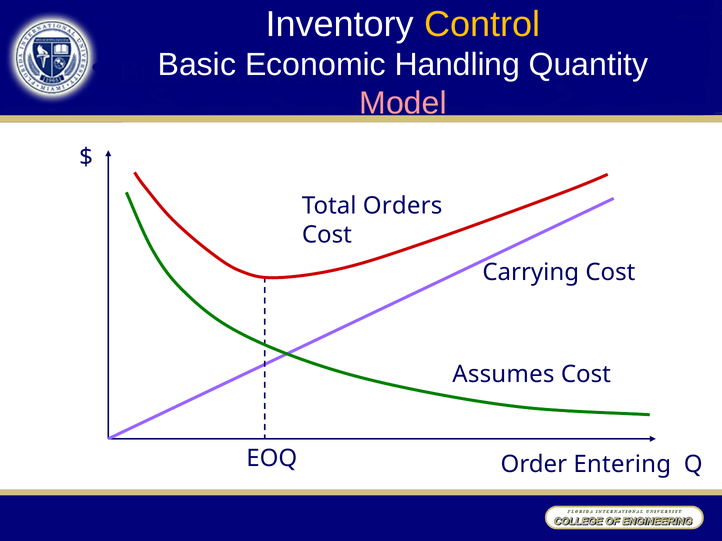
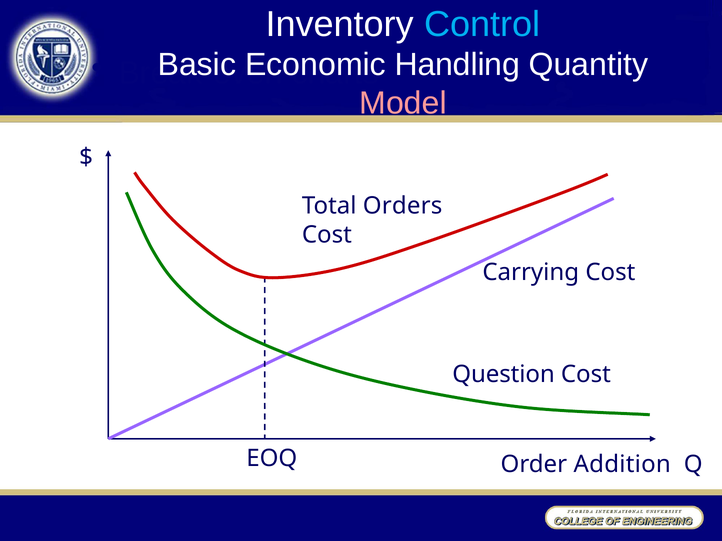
Control colour: yellow -> light blue (482, 24)
Assumes: Assumes -> Question (504, 375)
Entering: Entering -> Addition (622, 465)
